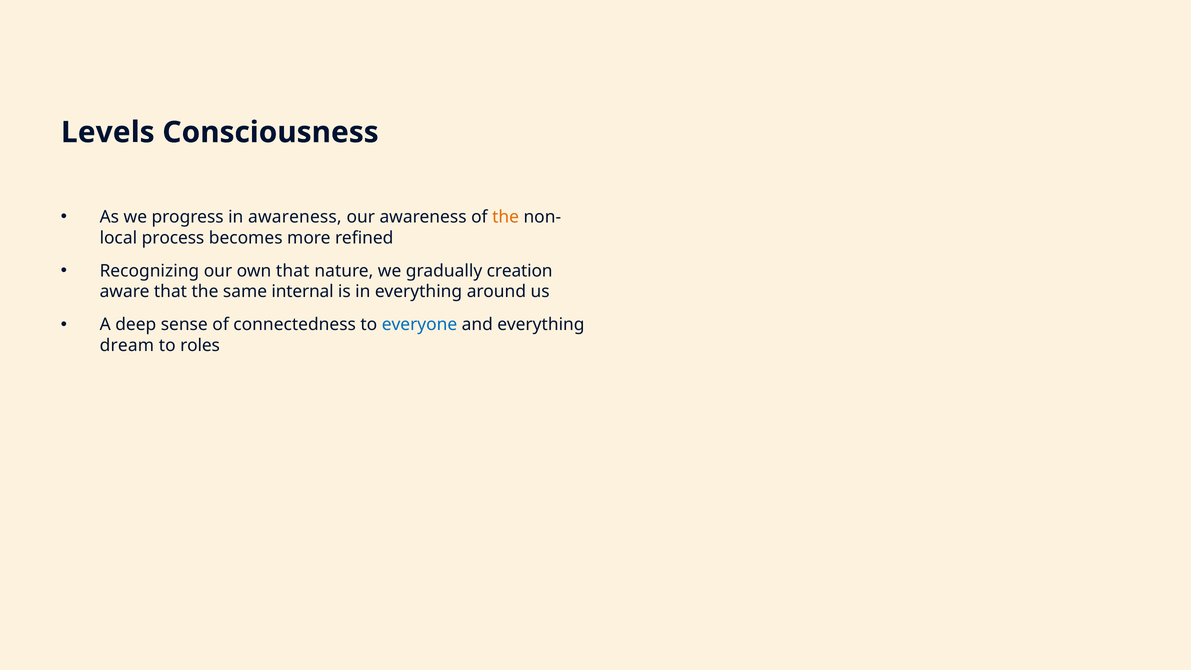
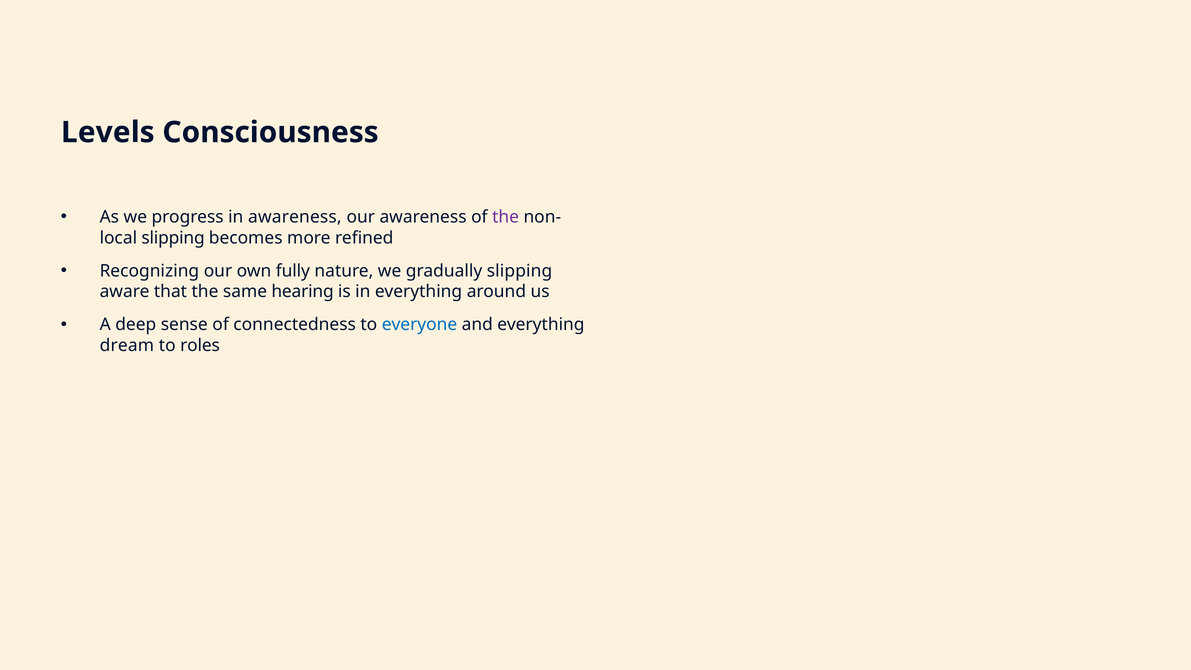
the colour: orange -> purple (506, 217)
process: process -> slipping (173, 238)
own that: that -> fully (293, 271)
gradually creation: creation -> slipping (520, 271)
internal: internal -> hearing (303, 292)
